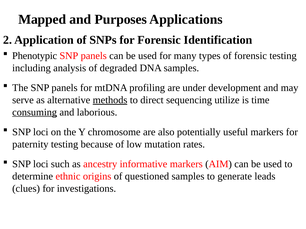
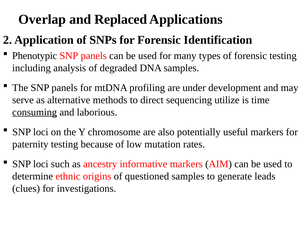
Mapped: Mapped -> Overlap (42, 20)
Purposes: Purposes -> Replaced (121, 20)
methods underline: present -> none (110, 100)
